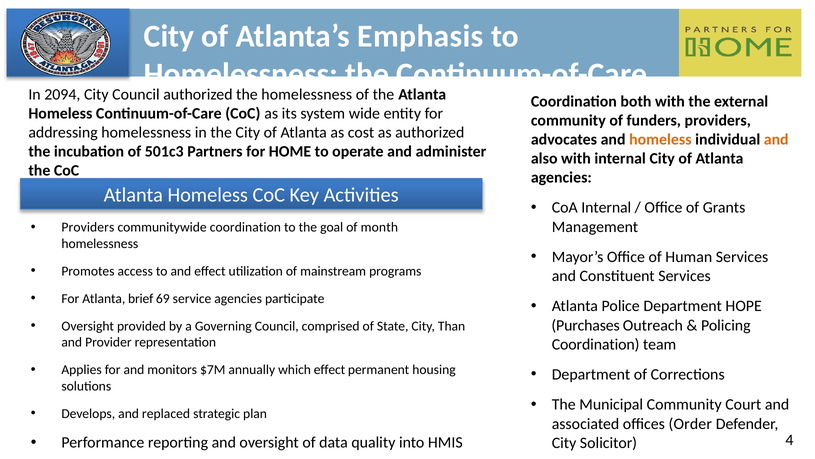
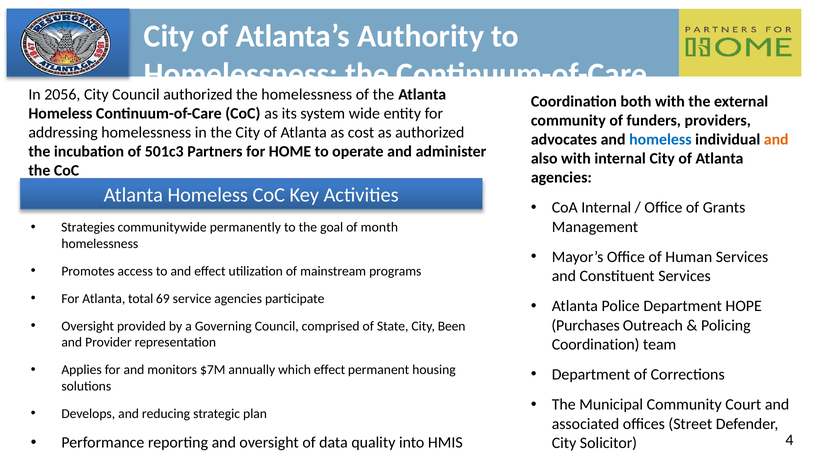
Emphasis: Emphasis -> Authority (421, 36)
2094: 2094 -> 2056 (62, 94)
homeless colour: orange -> blue (660, 139)
Providers: Providers -> Strategies (88, 227)
communitywide coordination: coordination -> permanently (245, 227)
brief: brief -> total (141, 298)
Than: Than -> Been (452, 326)
replaced: replaced -> reducing (166, 413)
Order: Order -> Street (690, 423)
